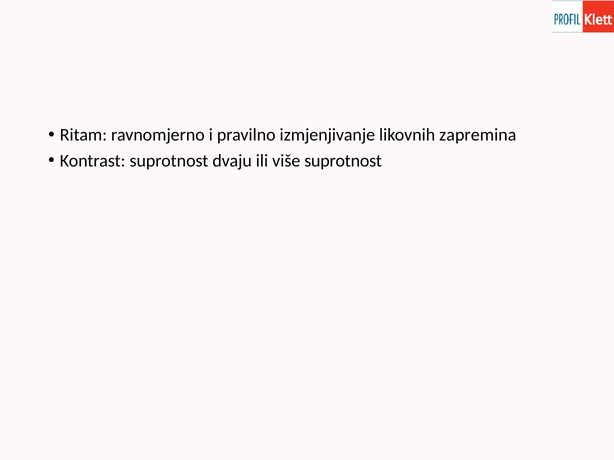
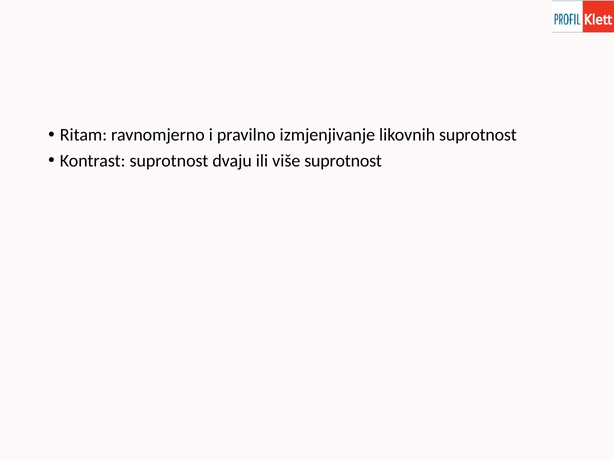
likovnih zapremina: zapremina -> suprotnost (478, 135)
